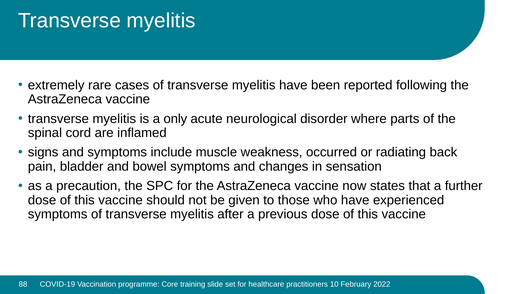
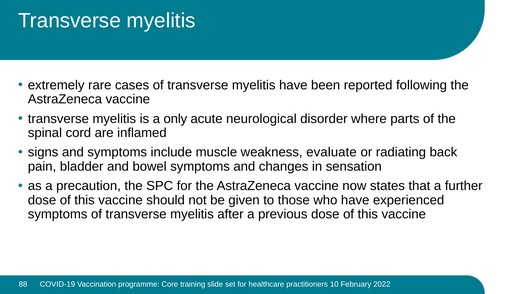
occurred: occurred -> evaluate (332, 152)
